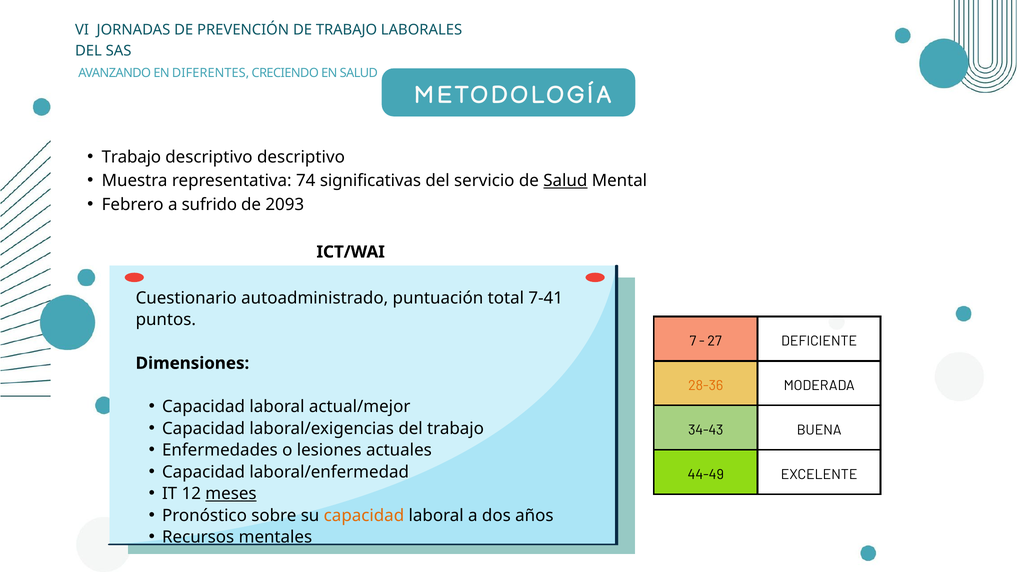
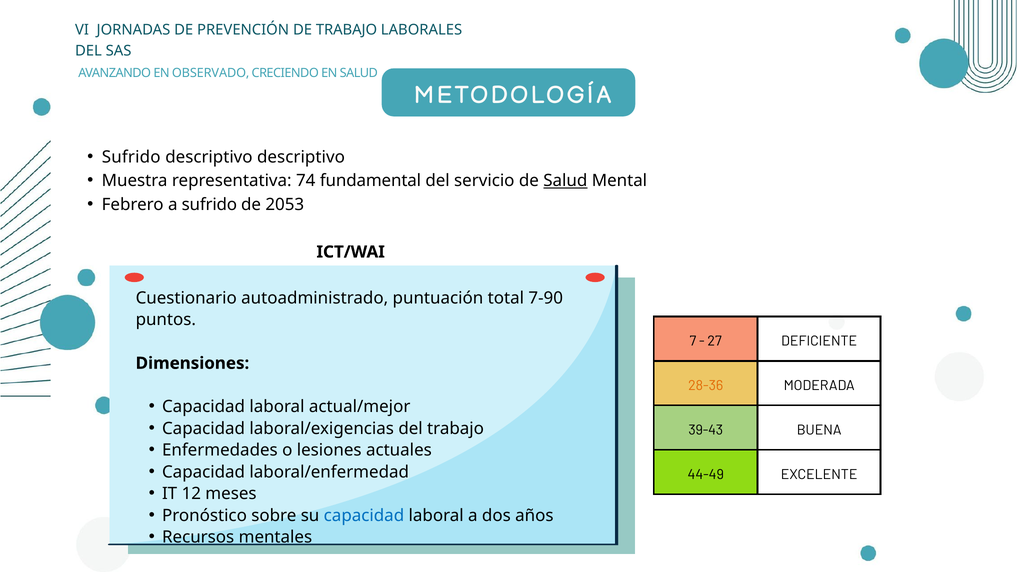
DIFERENTES: DIFERENTES -> OBSERVADO (211, 73)
Trabajo: Trabajo -> Sufrido (131, 157)
significativas: significativas -> fundamental (370, 181)
2093: 2093 -> 2053 (285, 205)
7-41: 7-41 -> 7-90 (546, 298)
34-43: 34-43 -> 39-43 (706, 430)
meses underline: present -> none (231, 494)
capacidad colour: orange -> blue (364, 516)
